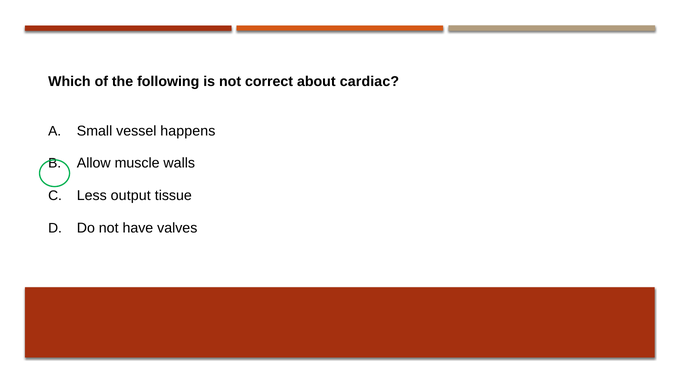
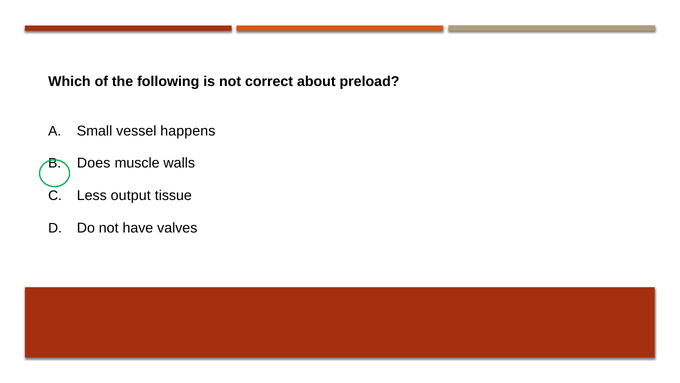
cardiac: cardiac -> preload (369, 81)
Allow: Allow -> Does (94, 163)
